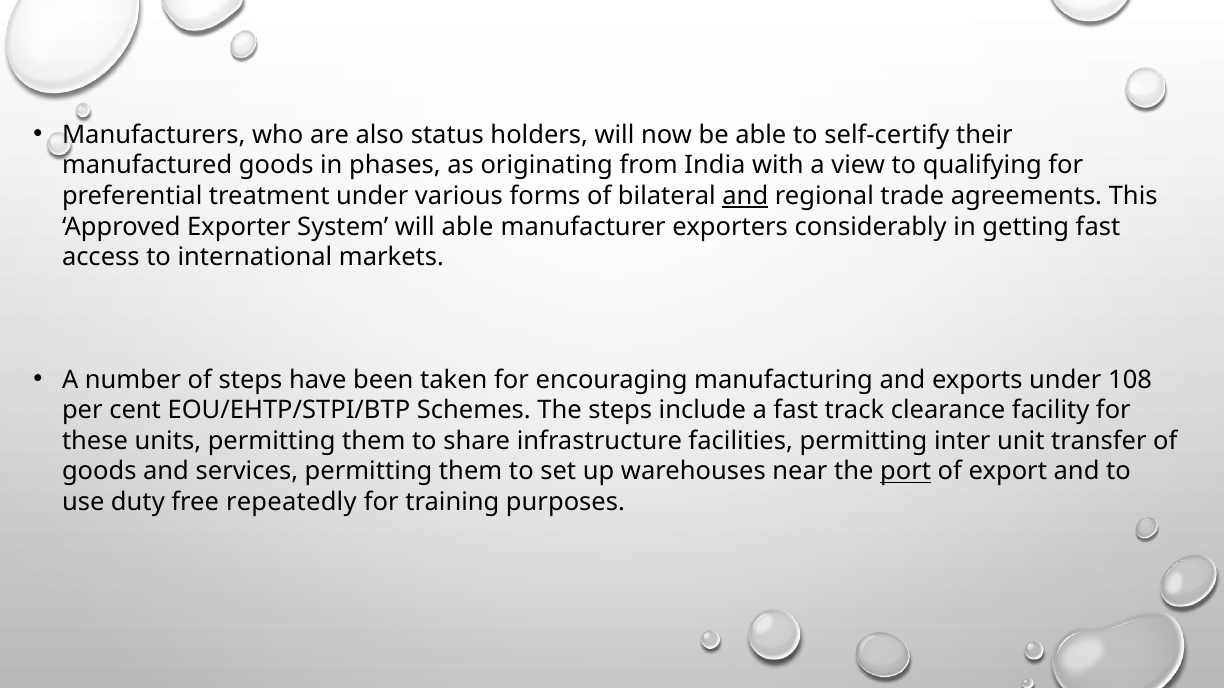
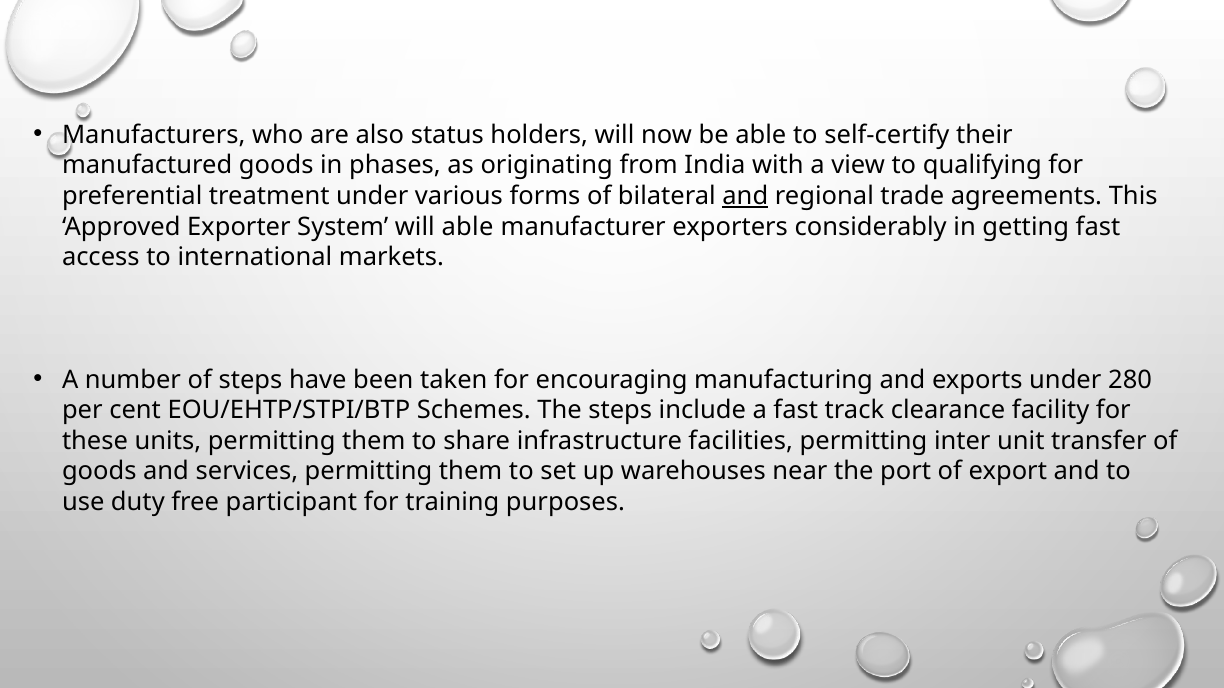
108: 108 -> 280 (1130, 380)
port underline: present -> none (906, 472)
repeatedly: repeatedly -> participant (291, 502)
